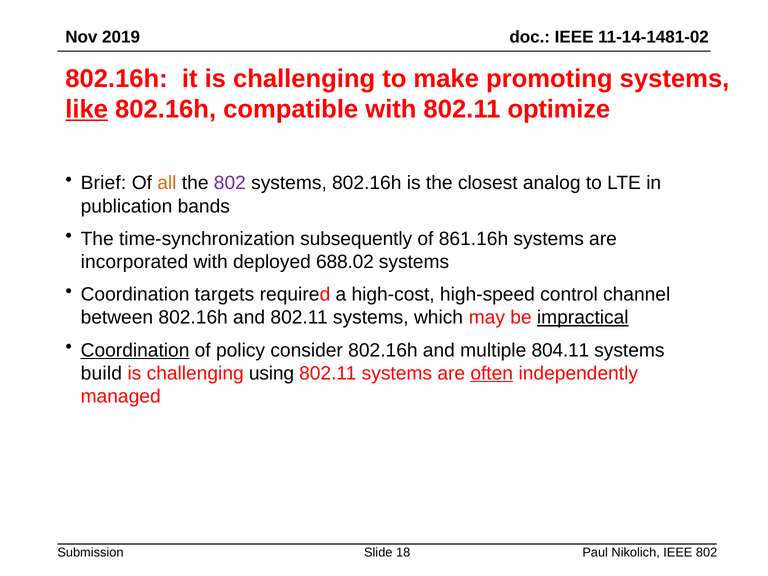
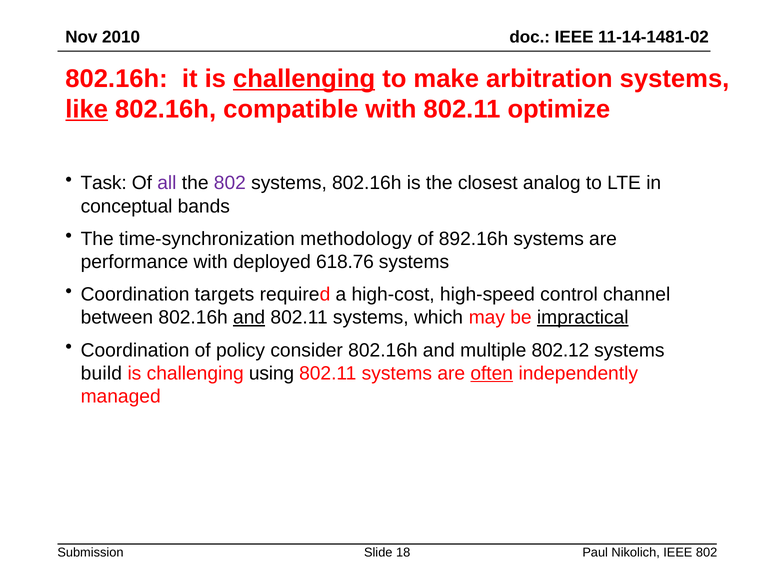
2019: 2019 -> 2010 (121, 37)
challenging underline: none -> present (304, 79)
promoting: promoting -> arbitration (549, 79)
Brief: Brief -> Task (104, 183)
all colour: orange -> purple (167, 183)
publication: publication -> conceptual (127, 206)
subsequently: subsequently -> methodology (356, 239)
861.16h: 861.16h -> 892.16h (474, 239)
incorporated: incorporated -> performance (134, 262)
688.02: 688.02 -> 618.76 (345, 262)
and underline: none -> present (249, 318)
Coordination underline: present -> none (135, 350)
804.11: 804.11 -> 802.12 (560, 350)
